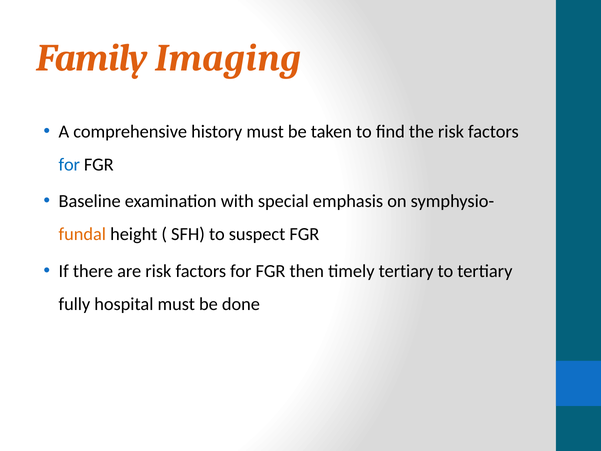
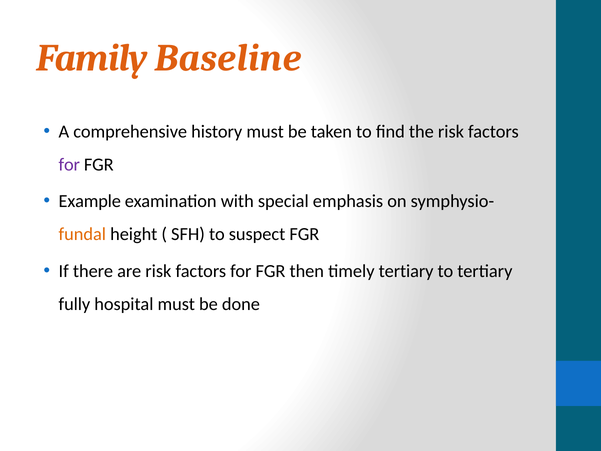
Imaging: Imaging -> Baseline (228, 58)
for colour: blue -> purple (69, 165)
Baseline: Baseline -> Example (90, 201)
